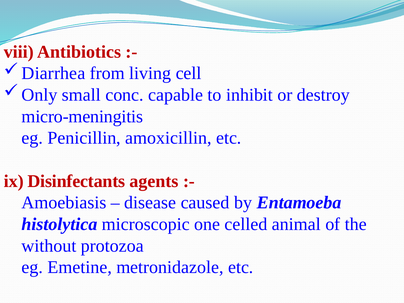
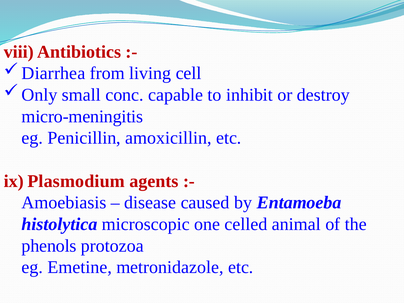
Disinfectants: Disinfectants -> Plasmodium (76, 181)
without: without -> phenols (49, 246)
